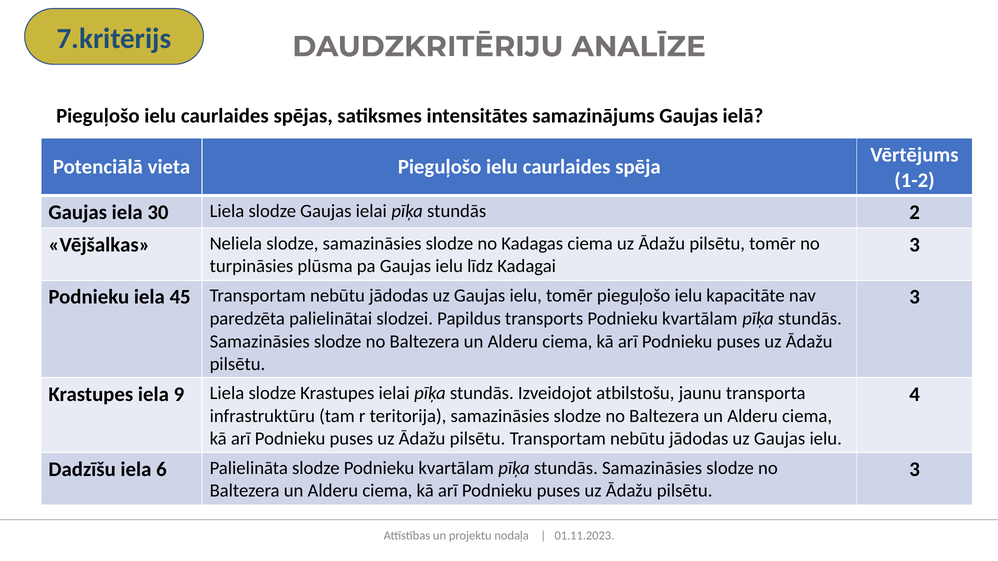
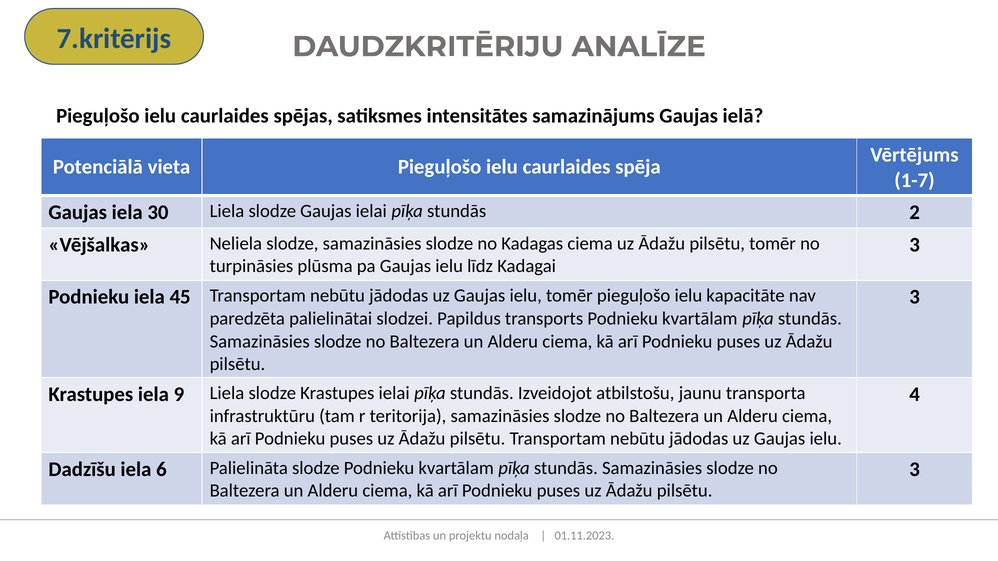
1-2: 1-2 -> 1-7 (915, 180)
